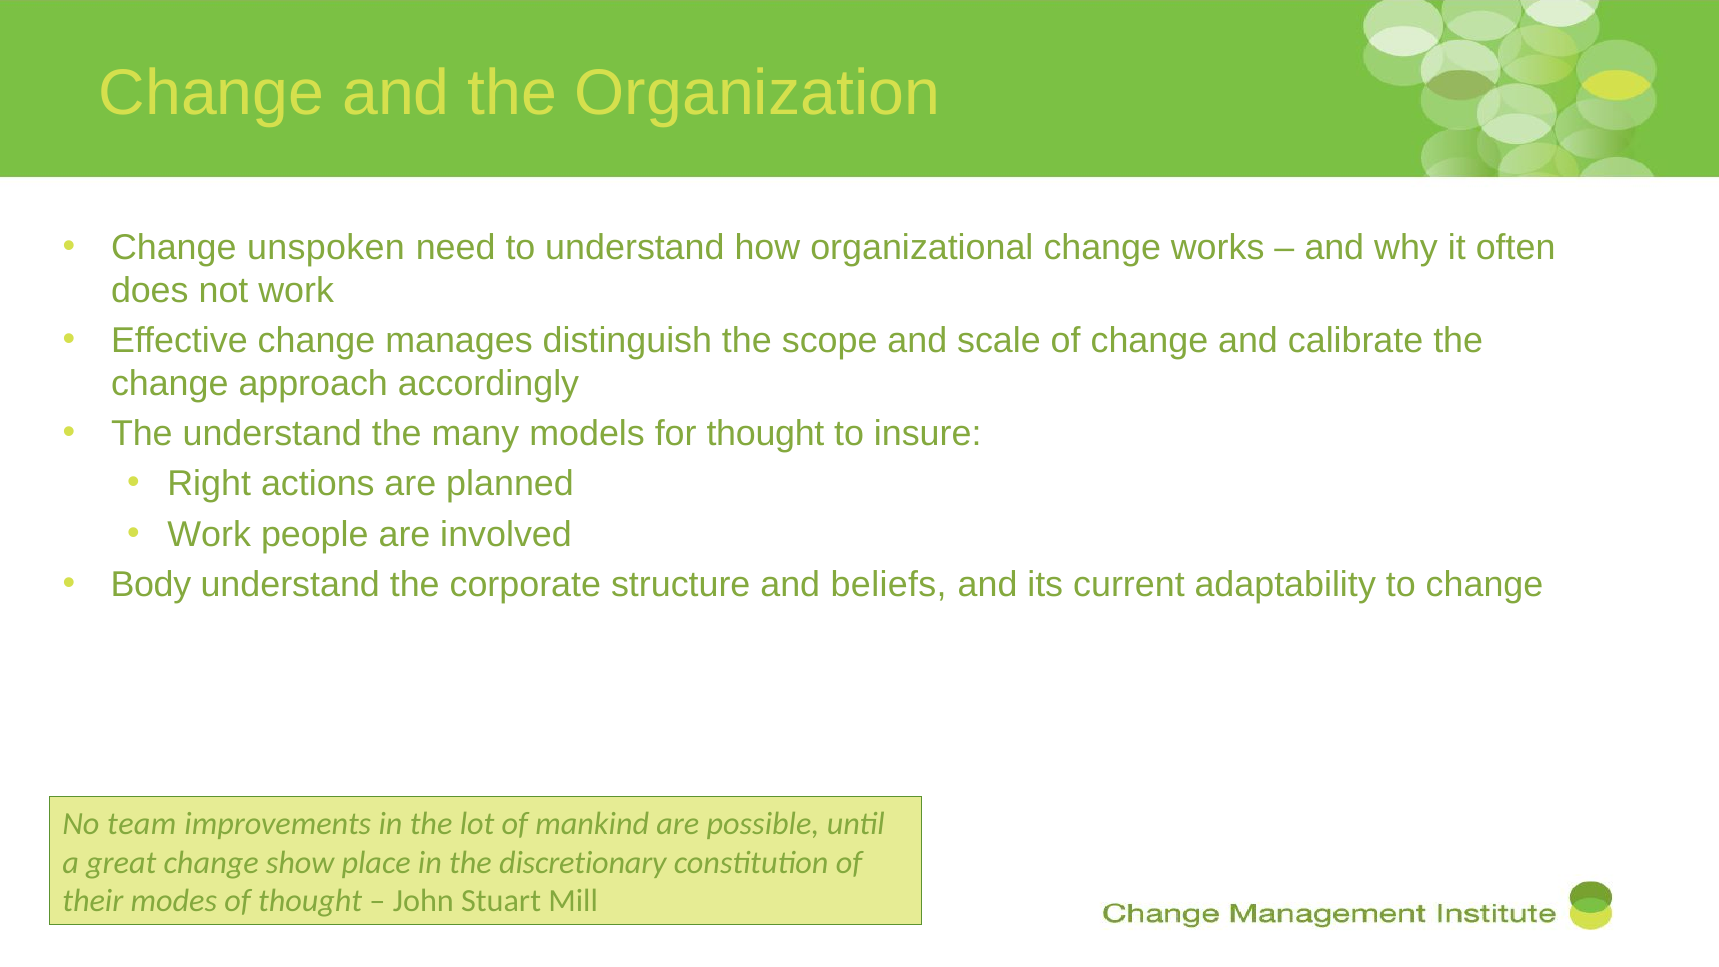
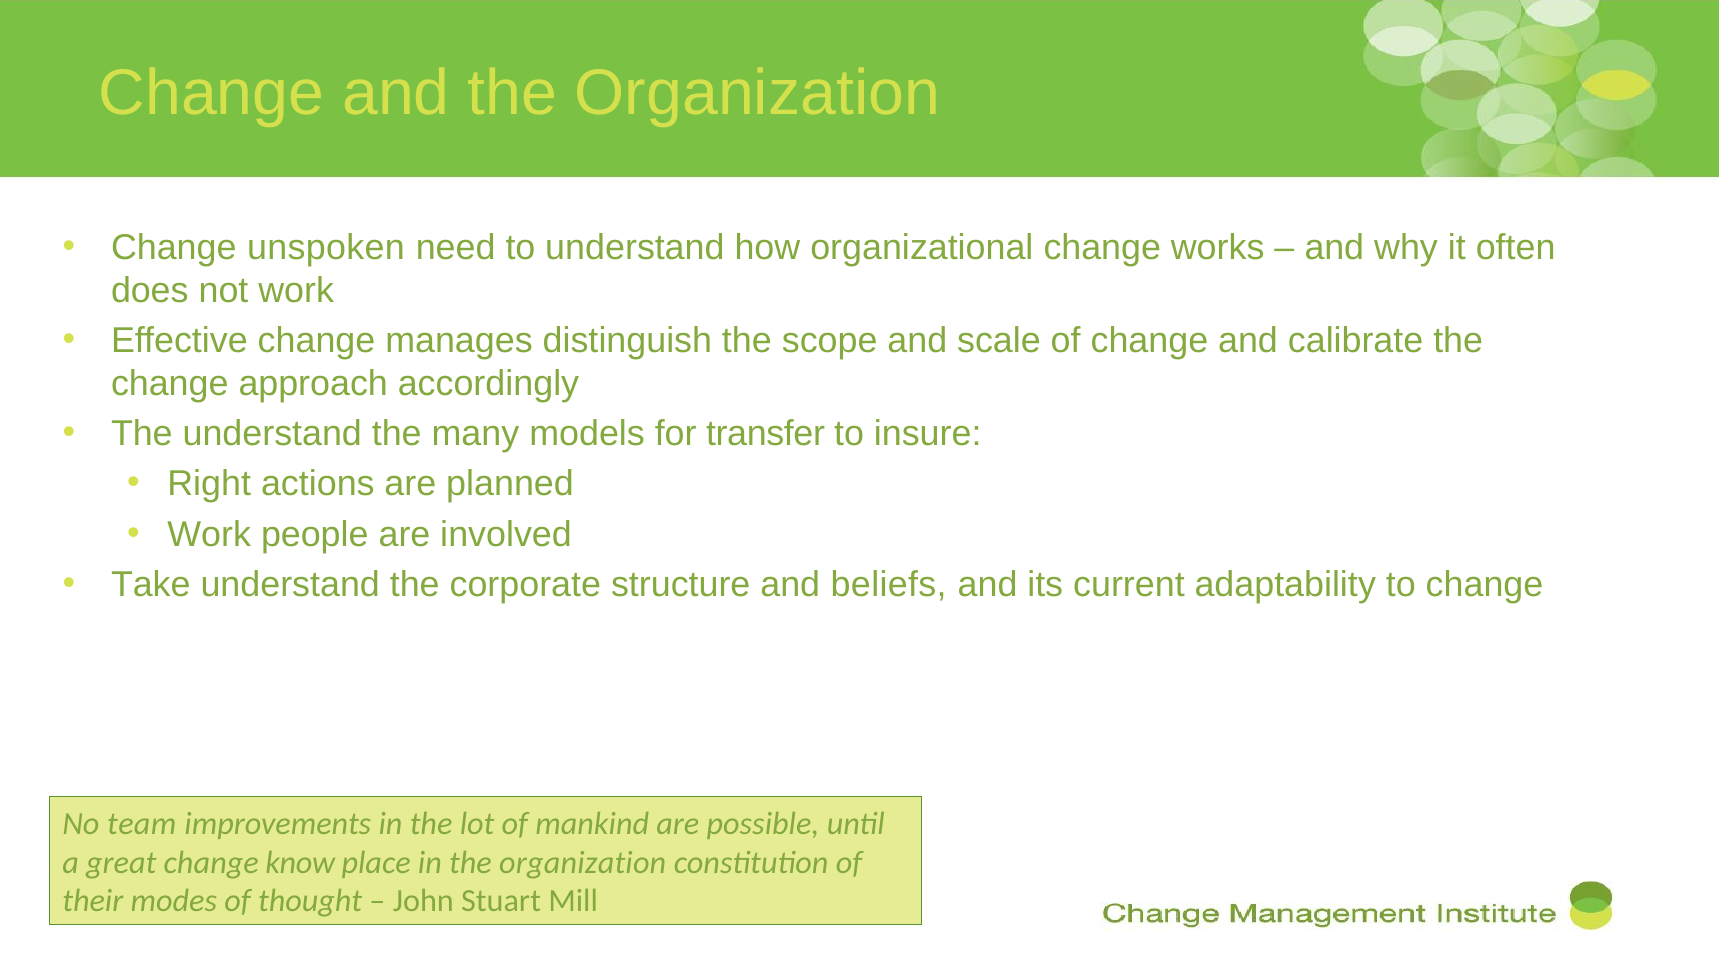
for thought: thought -> transfer (766, 434)
Body: Body -> Take (151, 584)
show: show -> know (300, 863)
in the discretionary: discretionary -> organization (583, 863)
